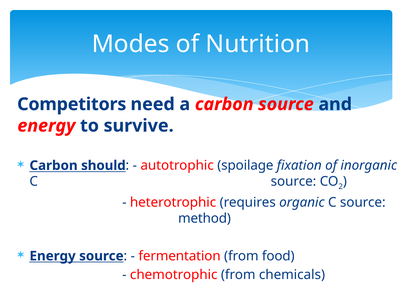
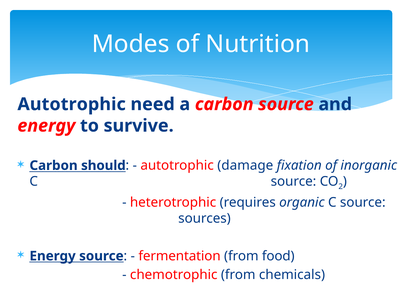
Competitors: Competitors -> Autotrophic (72, 104)
spoilage: spoilage -> damage (245, 166)
method: method -> sources (204, 219)
